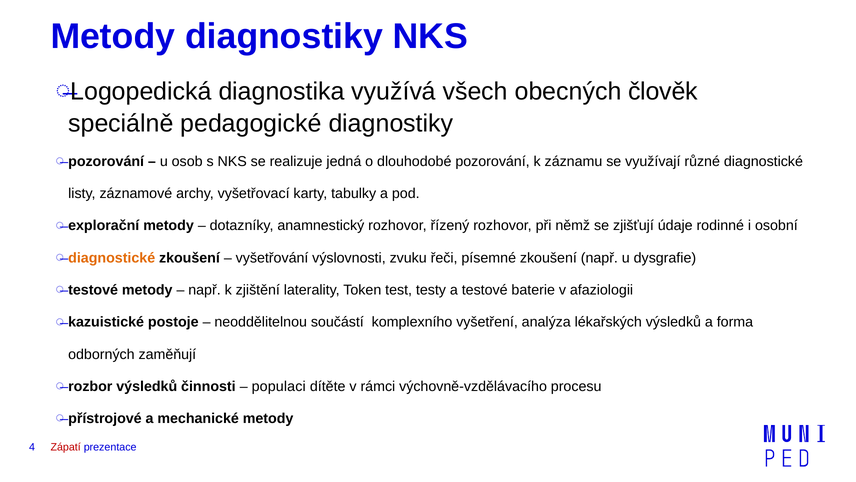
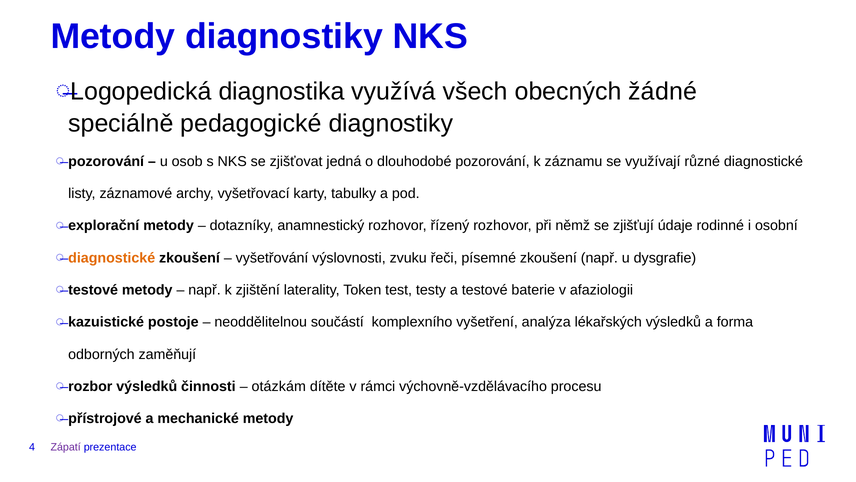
člověk: člověk -> žádné (663, 91)
realizuje: realizuje -> zjišťovat (296, 161)
populaci: populaci -> otázkám (279, 386)
Zápatí colour: red -> purple (66, 447)
